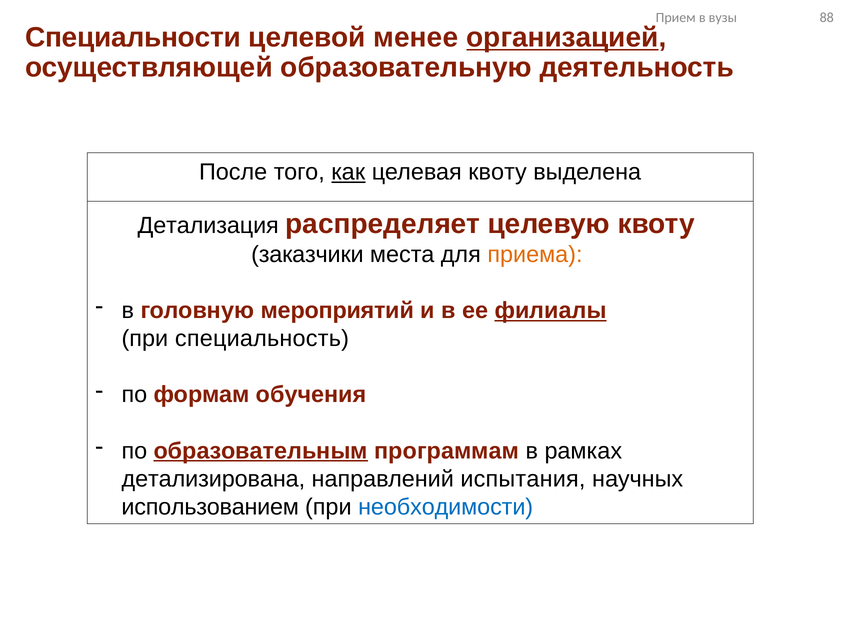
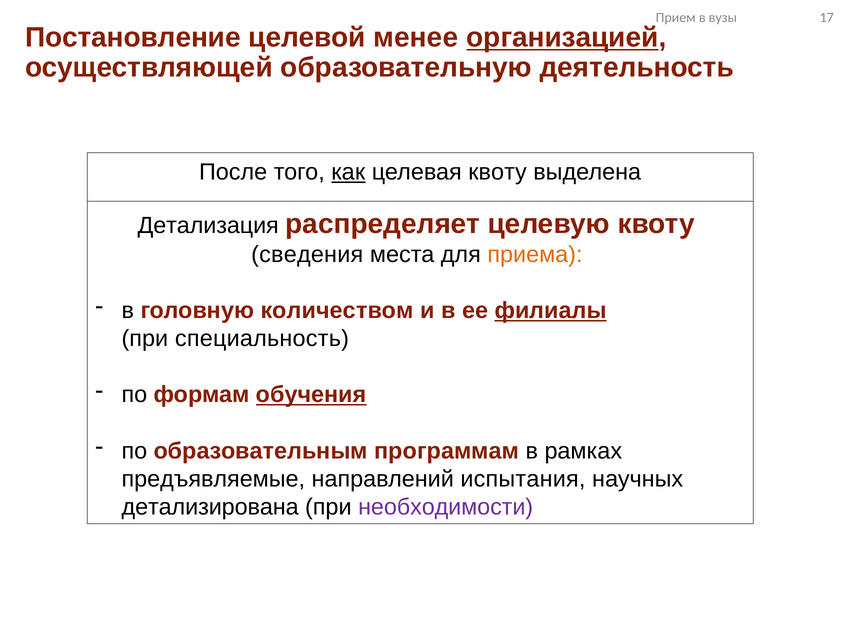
88: 88 -> 17 (827, 18)
Специальности: Специальности -> Постановление (133, 37)
заказчики: заказчики -> сведения (307, 255)
мероприятий: мероприятий -> количеством (337, 311)
обучения underline: none -> present (311, 395)
образовательным underline: present -> none (261, 451)
детализирована: детализирована -> предъявляемые (213, 479)
использованием: использованием -> детализирована (210, 507)
необходимости colour: blue -> purple (446, 507)
